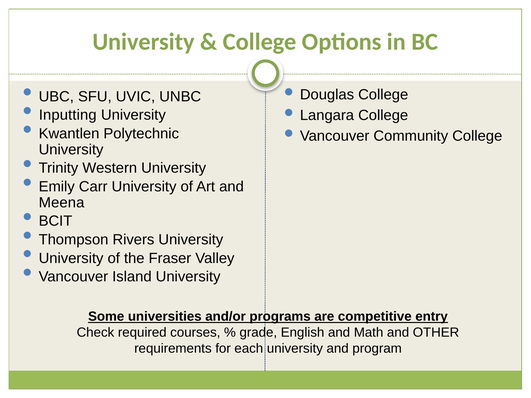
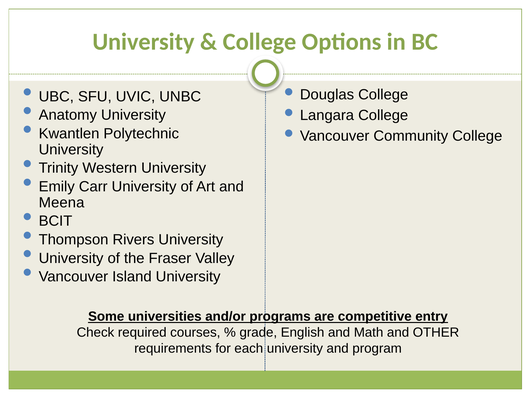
Inputting: Inputting -> Anatomy (68, 115)
